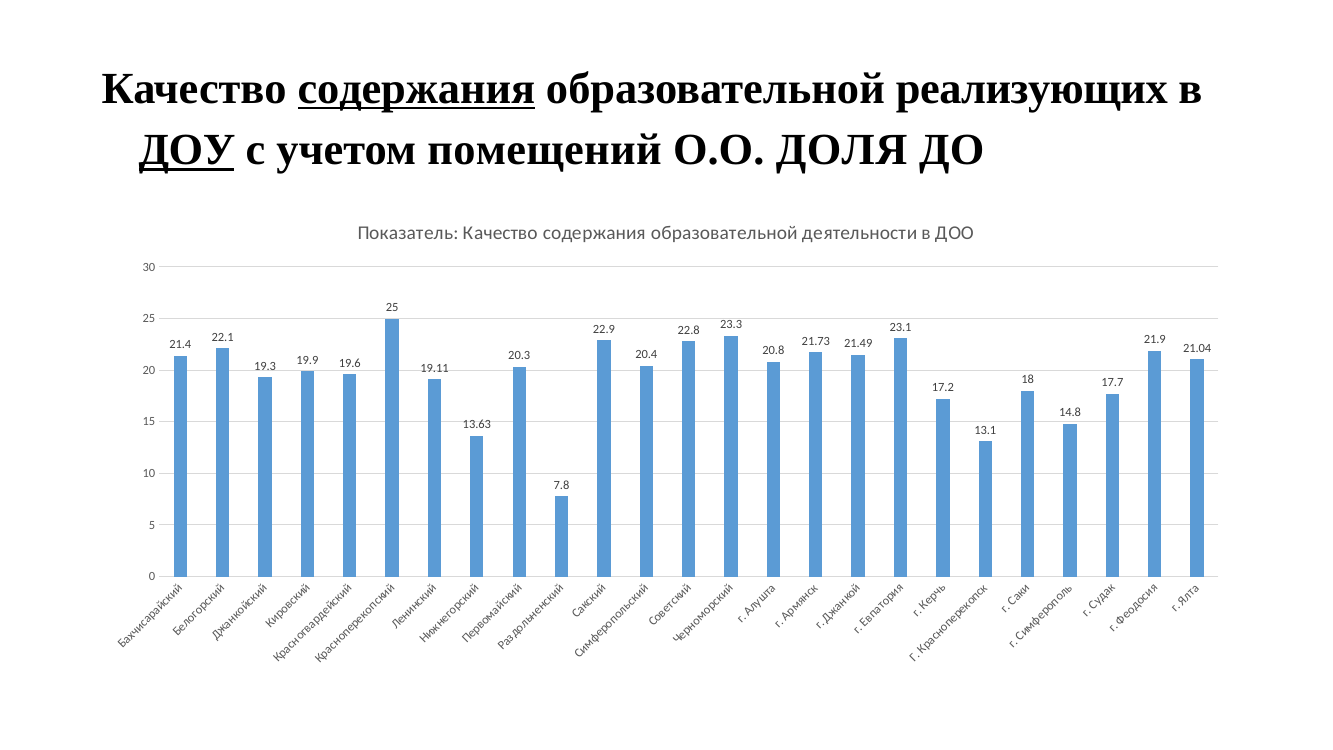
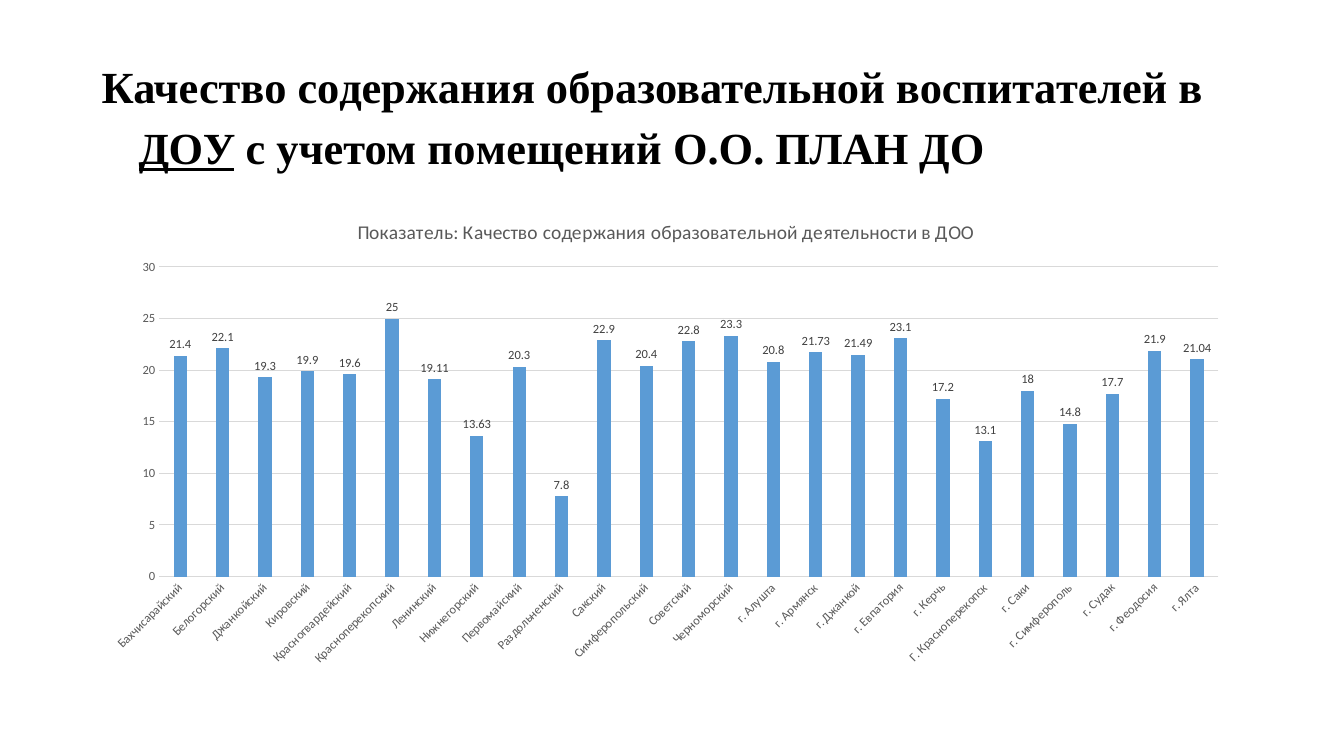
содержания underline: present -> none (416, 89)
реализующих: реализующих -> воспитателей (1032, 89)
ДОЛЯ: ДОЛЯ -> ПЛАН (842, 150)
